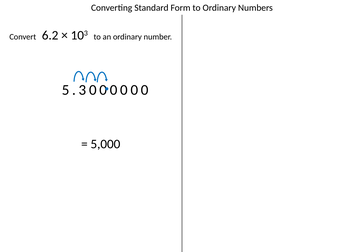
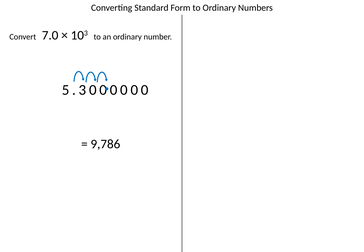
6.2: 6.2 -> 7.0 (50, 35)
5,000: 5,000 -> 9,786 (105, 144)
